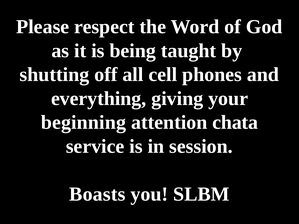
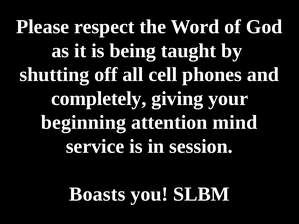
everything: everything -> completely (99, 99)
chata: chata -> mind (235, 122)
